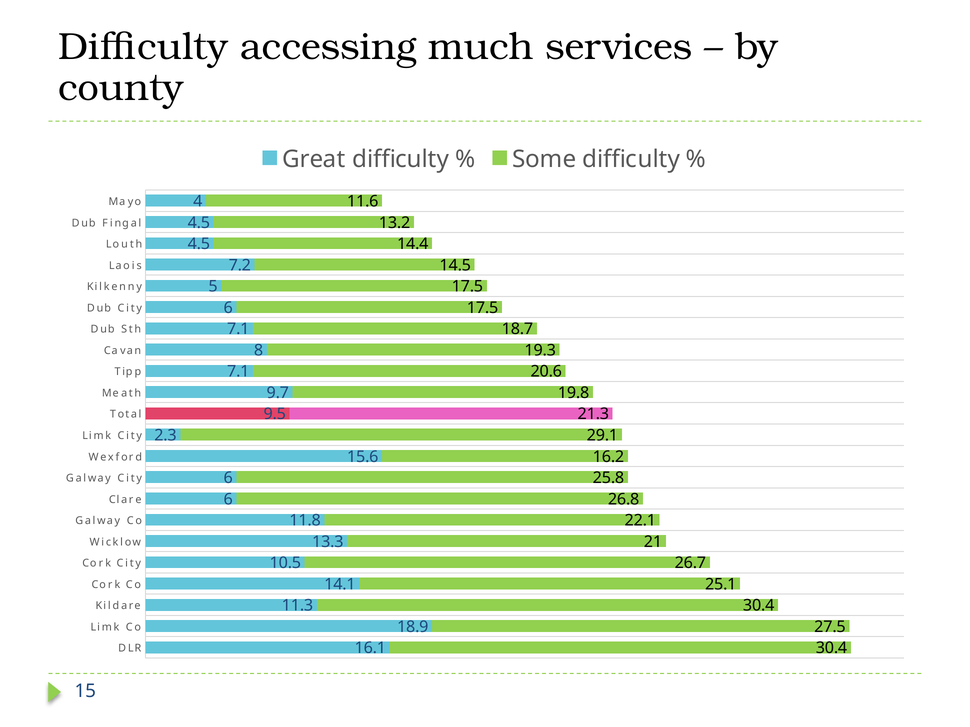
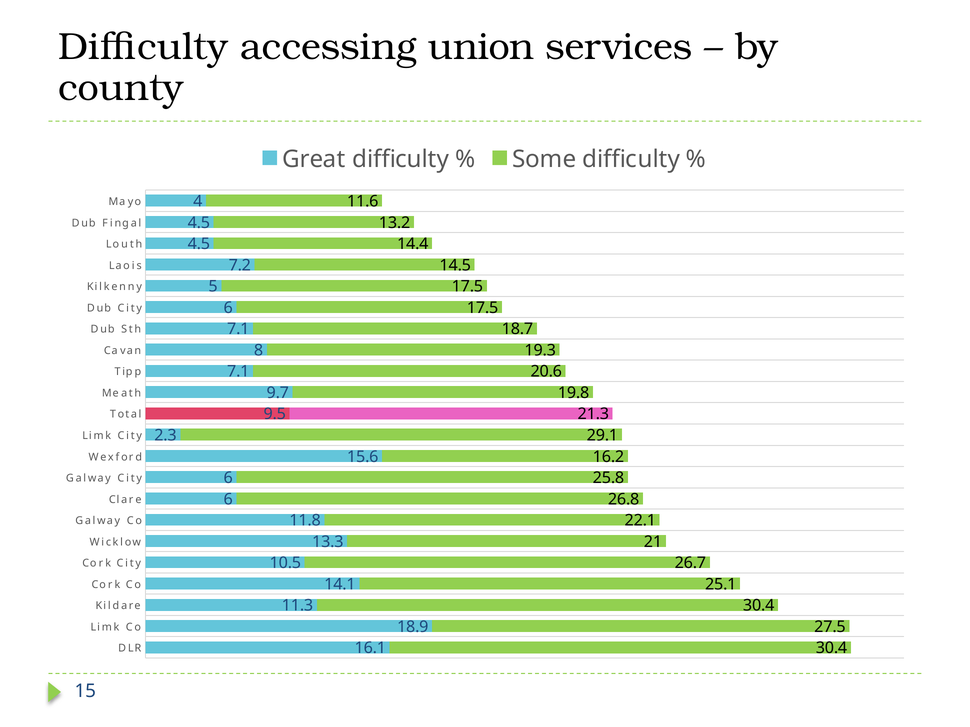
much: much -> union (481, 47)
